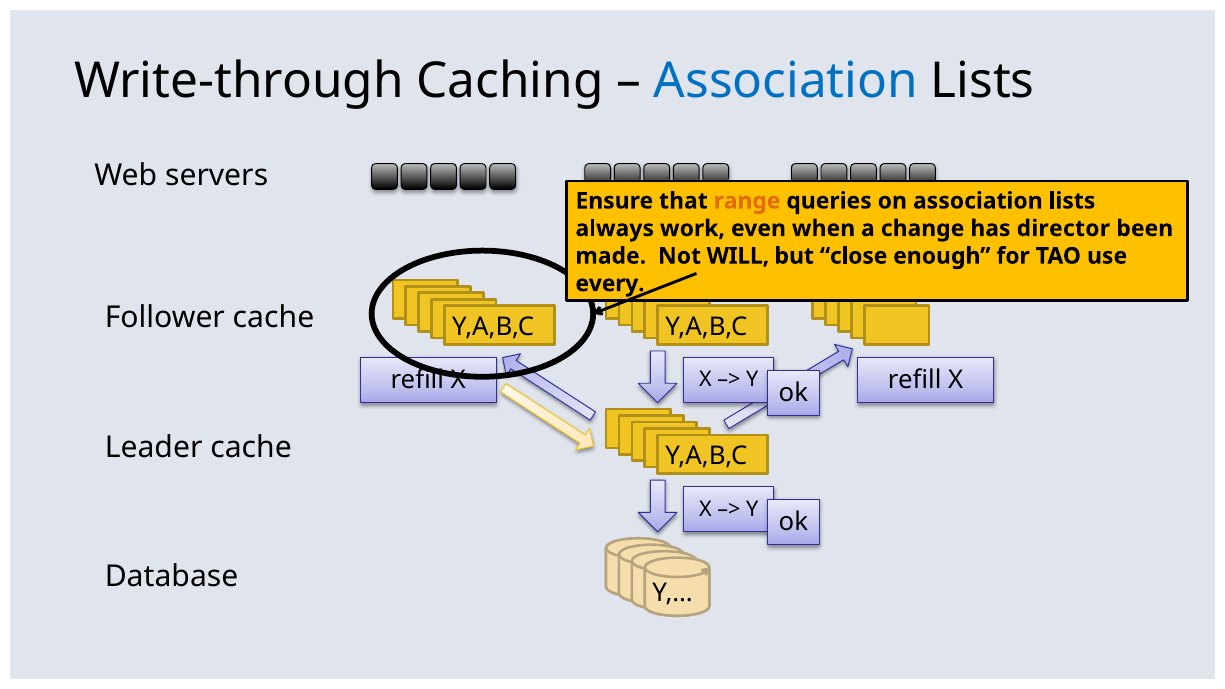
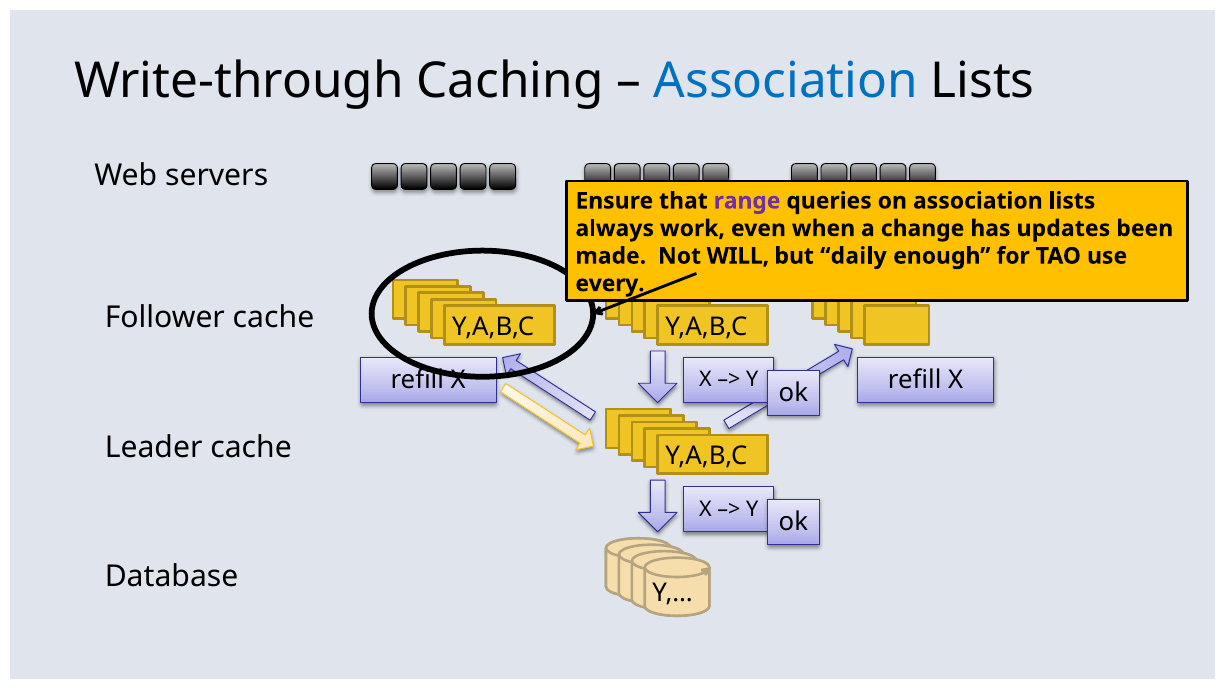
range colour: orange -> purple (747, 201)
director: director -> updates (1063, 229)
close: close -> daily (853, 256)
